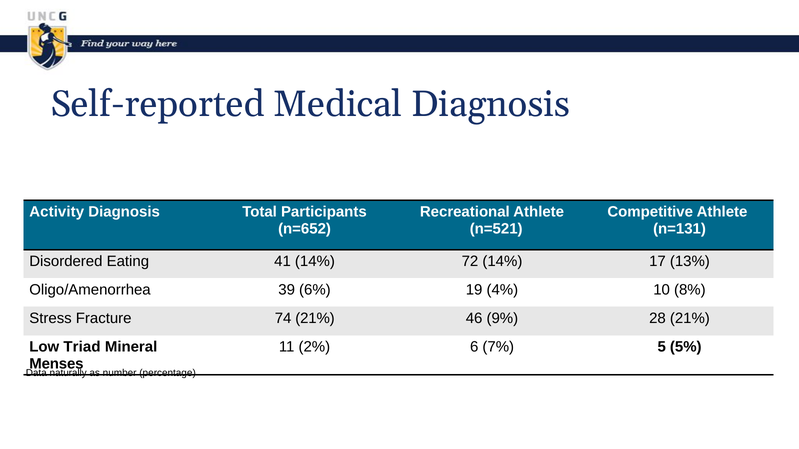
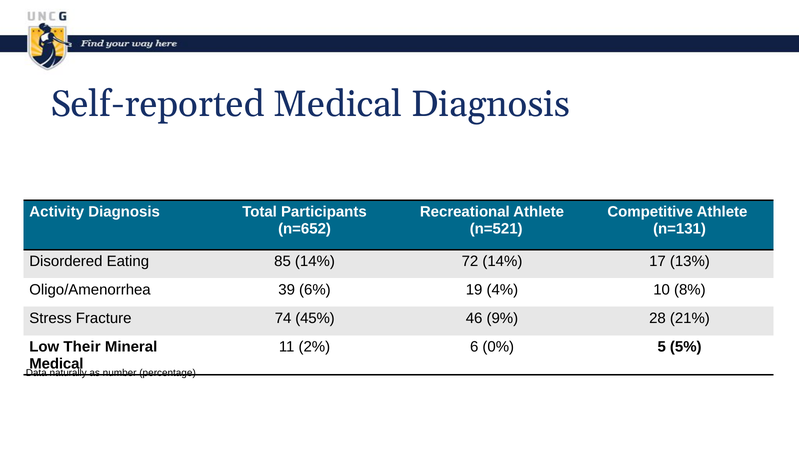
41: 41 -> 85 (283, 262)
74 21%: 21% -> 45% (315, 319)
Triad: Triad -> Their (82, 347)
7%: 7% -> 0% (498, 347)
Menses: Menses -> Medical (56, 364)
